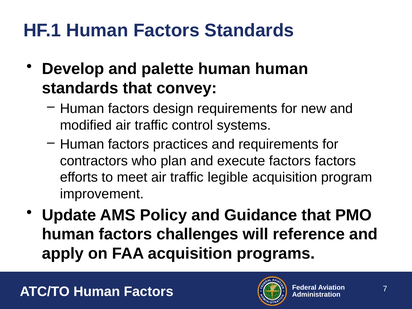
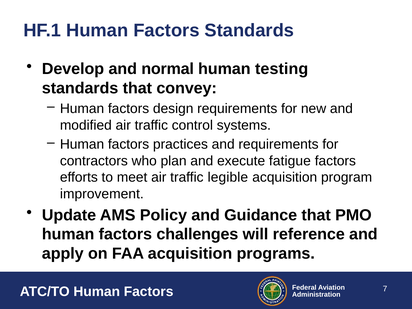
palette: palette -> normal (168, 69)
human human: human -> testing (282, 69)
execute factors: factors -> fatigue (290, 161)
